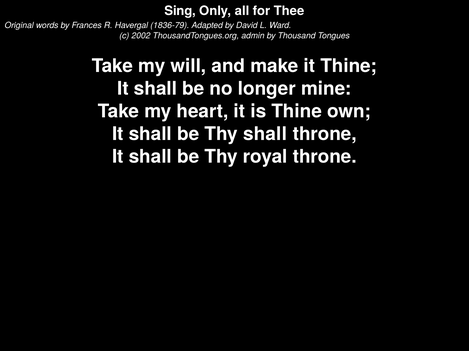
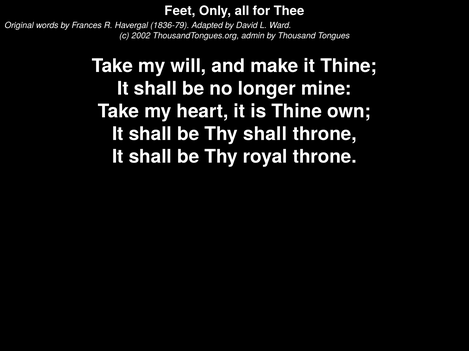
Sing: Sing -> Feet (180, 11)
